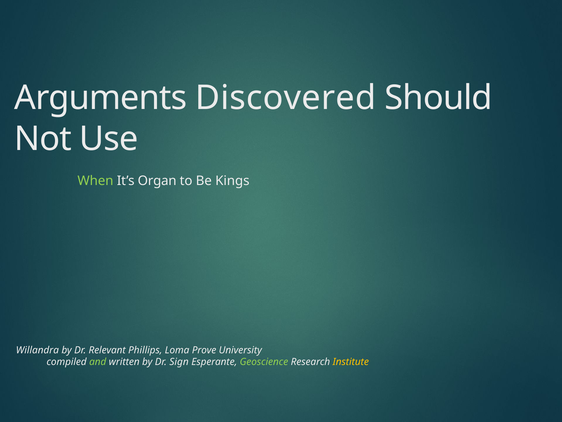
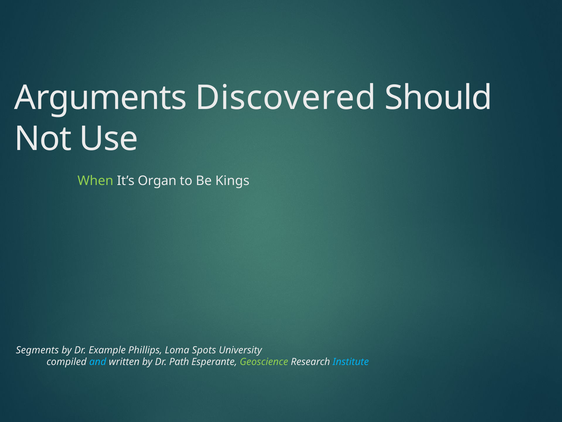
Willandra: Willandra -> Segments (37, 350)
Relevant: Relevant -> Example (107, 350)
Prove: Prove -> Spots (204, 350)
and colour: light green -> light blue (98, 362)
Sign: Sign -> Path (179, 362)
Institute colour: yellow -> light blue (351, 362)
